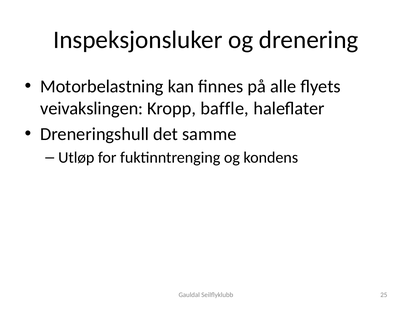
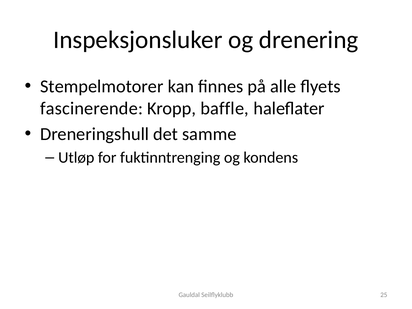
Motorbelastning: Motorbelastning -> Stempelmotorer (102, 86)
veivakslingen: veivakslingen -> fascinerende (92, 108)
